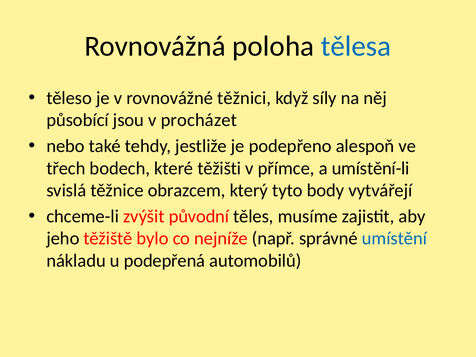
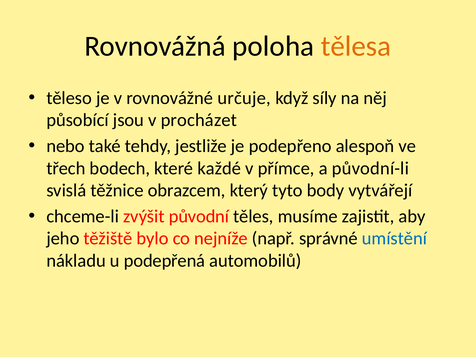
tělesa colour: blue -> orange (356, 46)
těžnici: těžnici -> určuje (244, 98)
těžišti: těžišti -> každé (219, 168)
umístění-li: umístění-li -> původní-li (370, 168)
